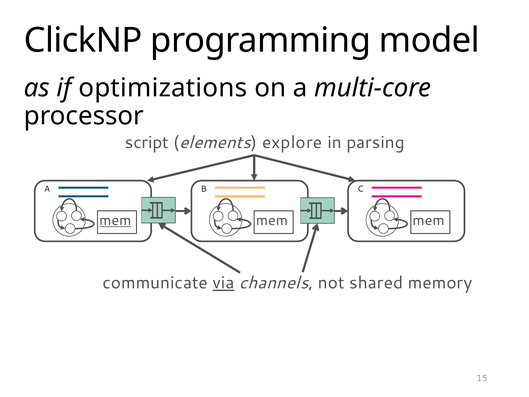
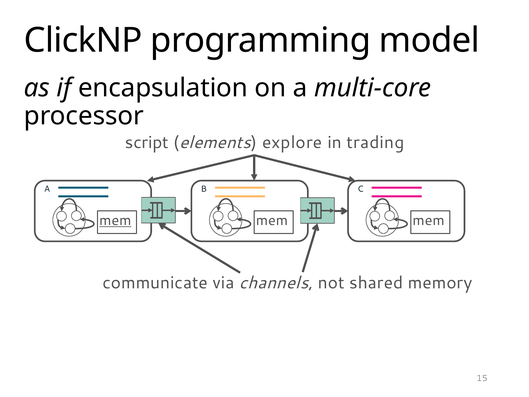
optimizations: optimizations -> encapsulation (163, 88)
parsing: parsing -> trading (375, 142)
via underline: present -> none (223, 283)
